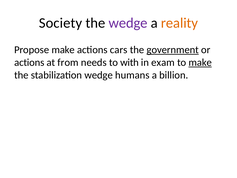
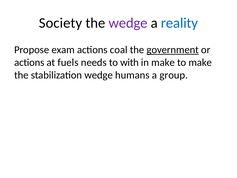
reality colour: orange -> blue (179, 23)
Propose make: make -> exam (63, 50)
cars: cars -> coal (119, 50)
from: from -> fuels (68, 62)
in exam: exam -> make (163, 62)
make underline: present -> none (200, 62)
billion: billion -> group (174, 75)
